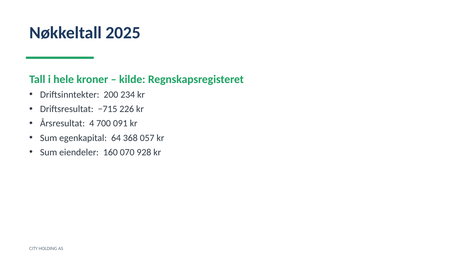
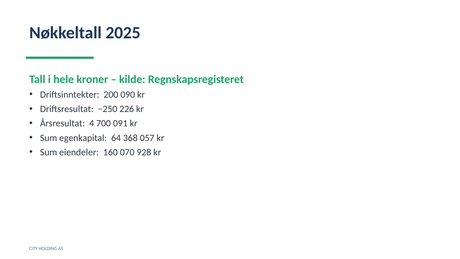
234: 234 -> 090 (128, 95)
−715: −715 -> −250 (108, 109)
